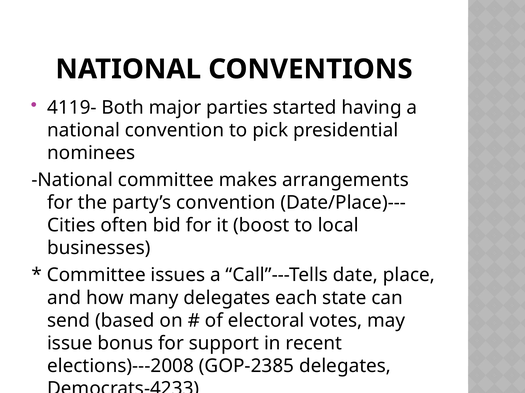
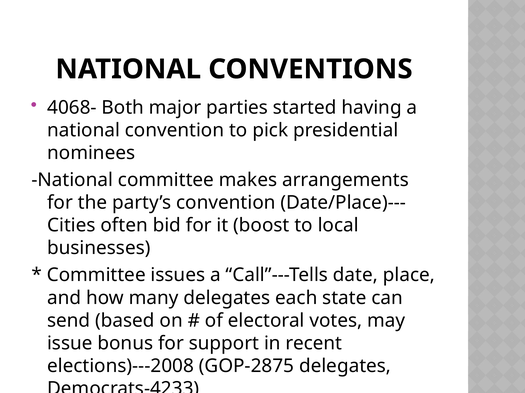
4119-: 4119- -> 4068- (72, 108)
GOP-2385: GOP-2385 -> GOP-2875 (247, 367)
